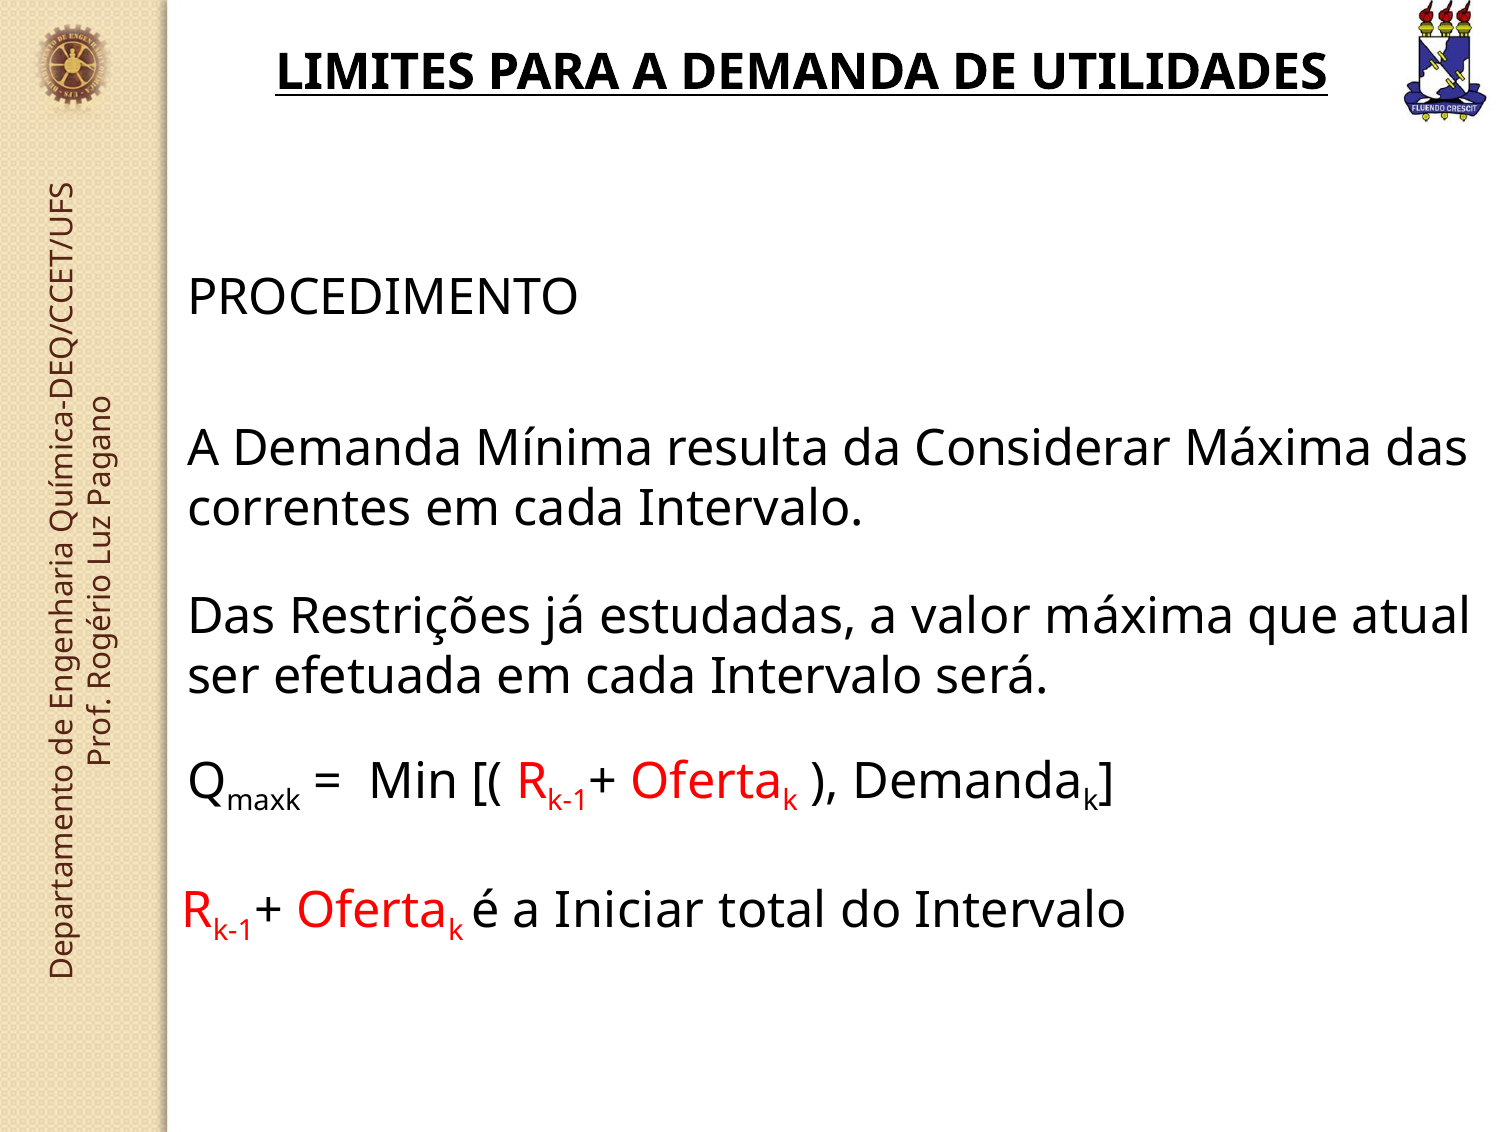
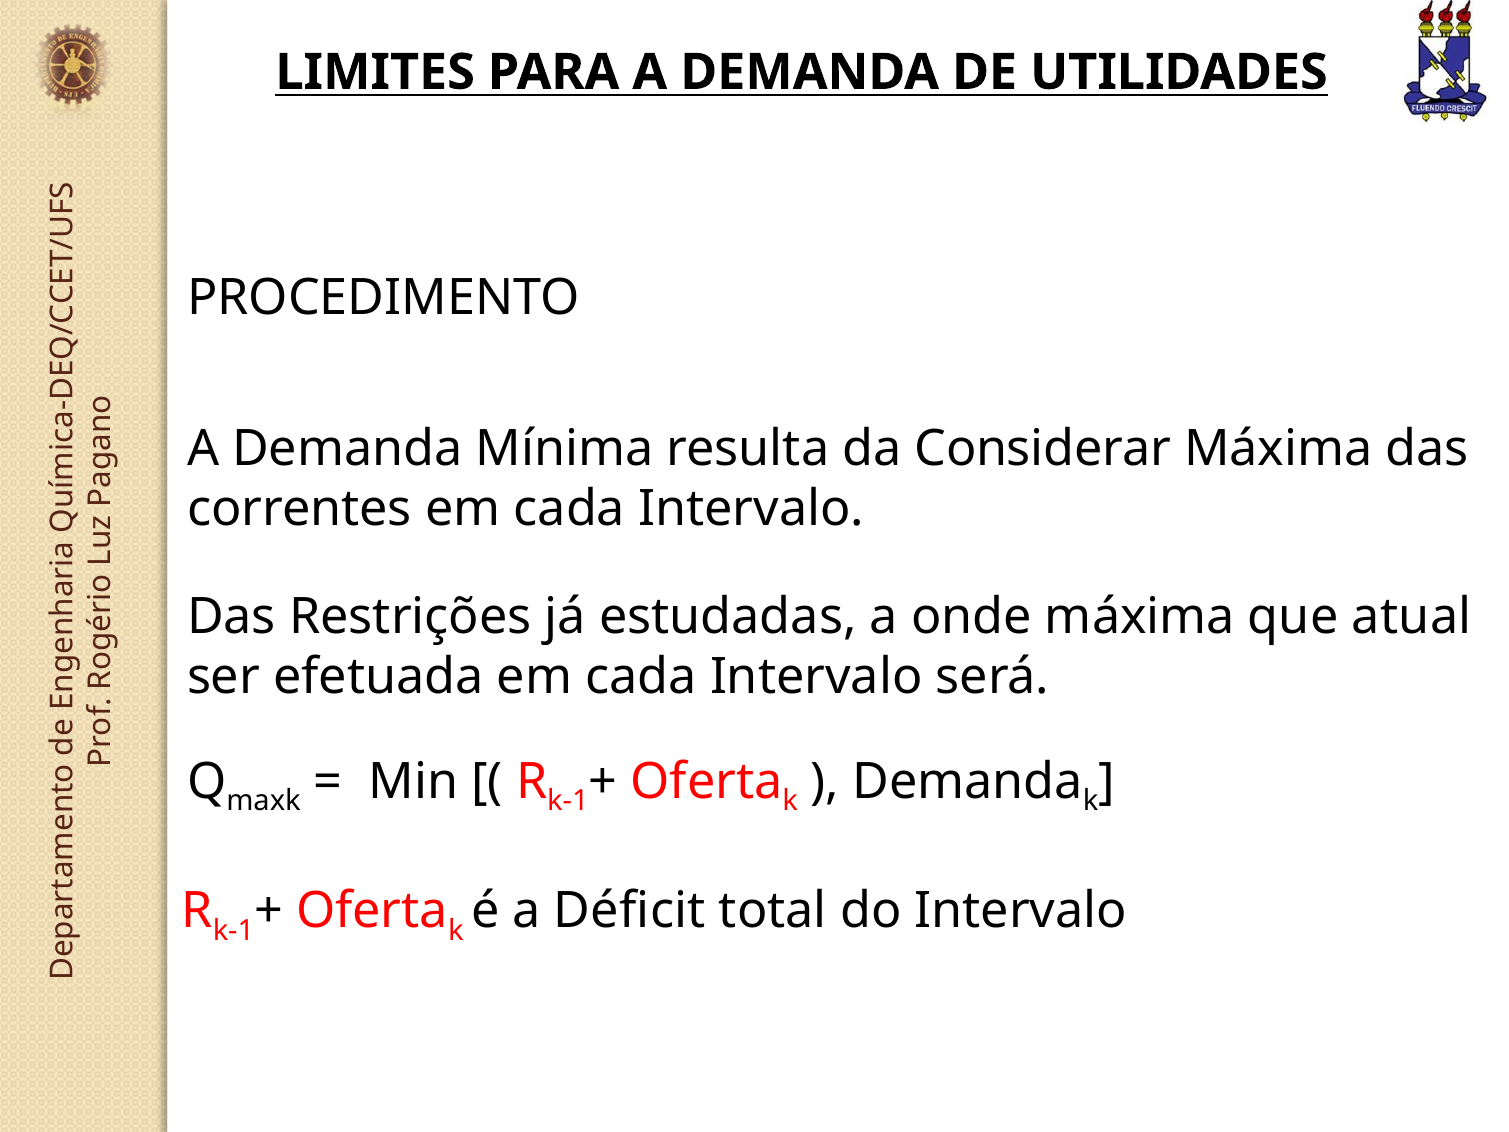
valor: valor -> onde (971, 616)
Iniciar: Iniciar -> Déficit (630, 911)
